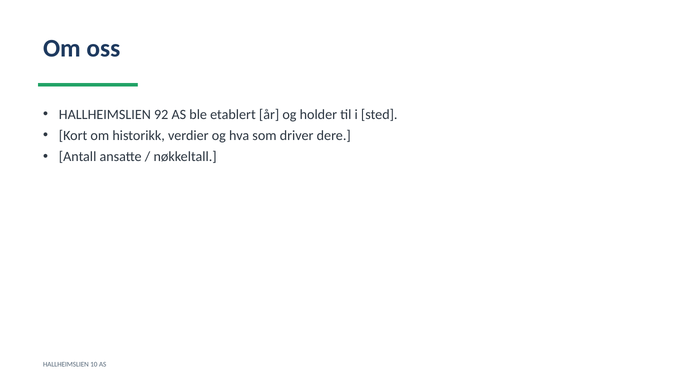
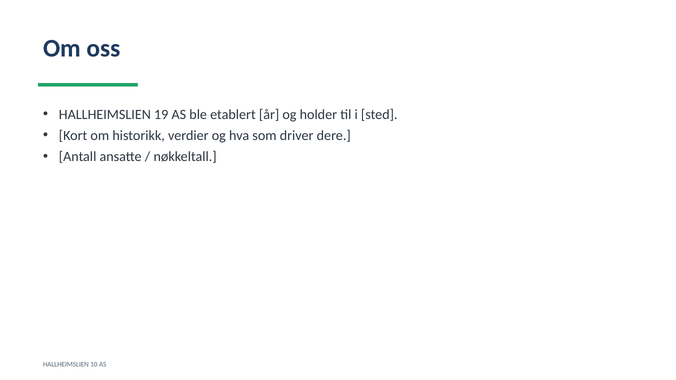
92: 92 -> 19 (161, 114)
